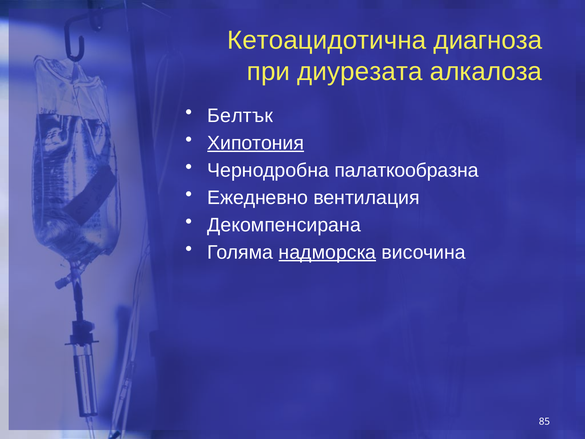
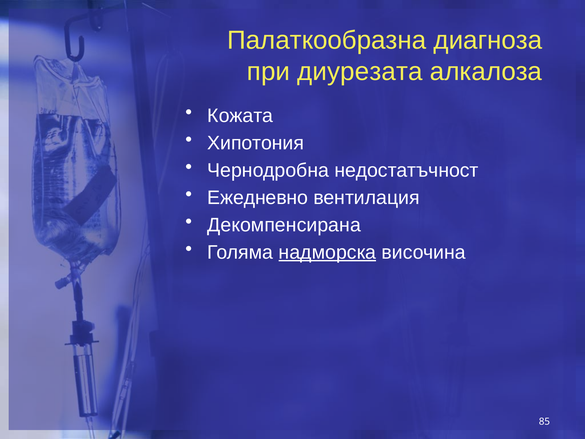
Кетоацидотична: Кетоацидотична -> Палаткообразна (327, 40)
Белтък: Белтък -> Кожата (240, 116)
Хипотония underline: present -> none (256, 143)
палаткообразна: палаткообразна -> недостатъчност (406, 170)
